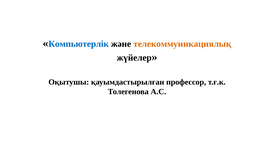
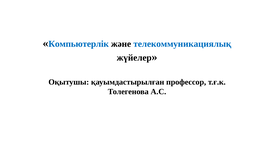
телекоммуникациялық colour: orange -> blue (182, 44)
